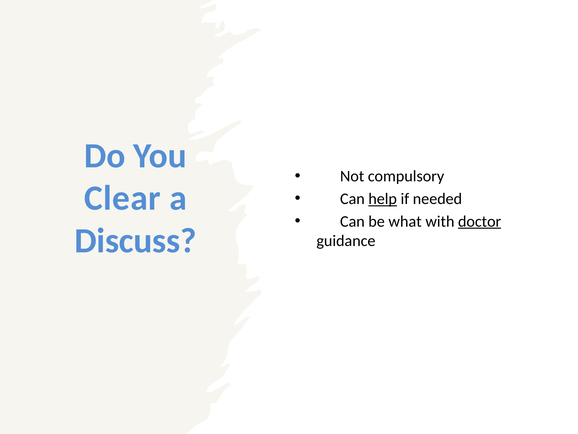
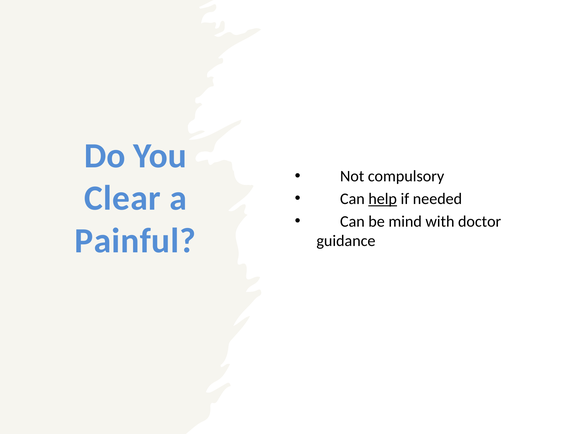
what: what -> mind (405, 221)
doctor underline: present -> none (480, 221)
Discuss: Discuss -> Painful (135, 240)
